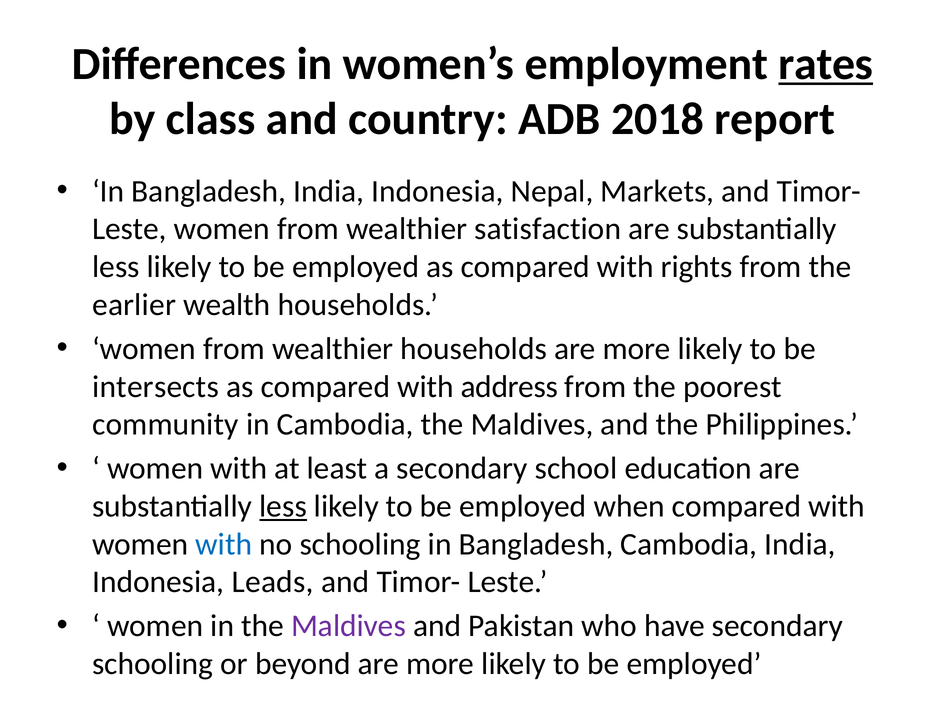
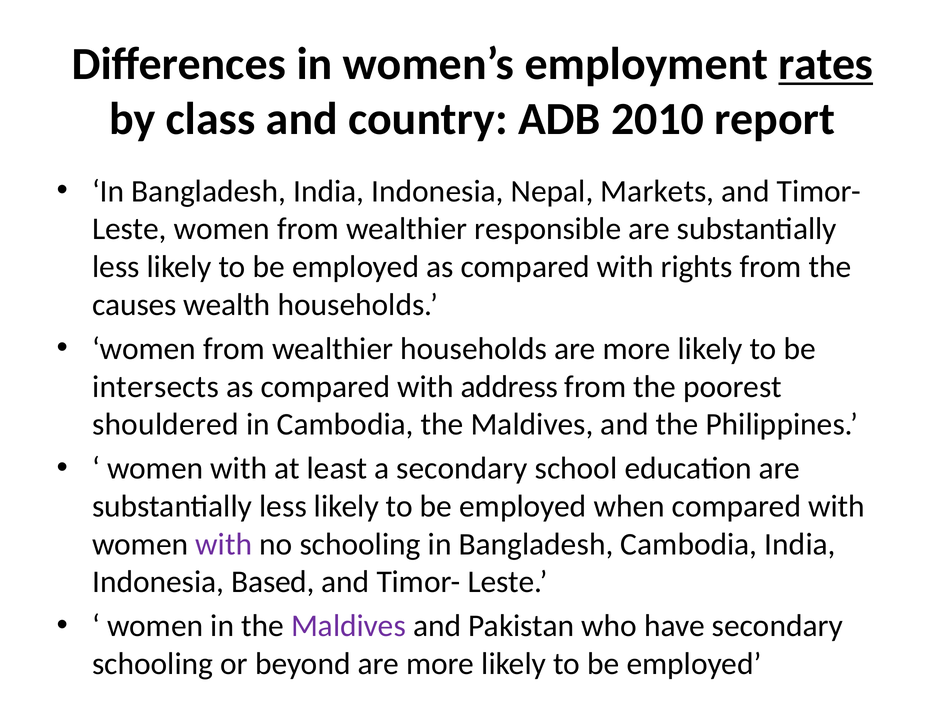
2018: 2018 -> 2010 (658, 119)
satisfaction: satisfaction -> responsible (548, 229)
earlier: earlier -> causes (134, 305)
community: community -> shouldered (165, 424)
less underline: present -> none (283, 506)
with colour: blue -> purple (224, 544)
Leads: Leads -> Based (273, 582)
